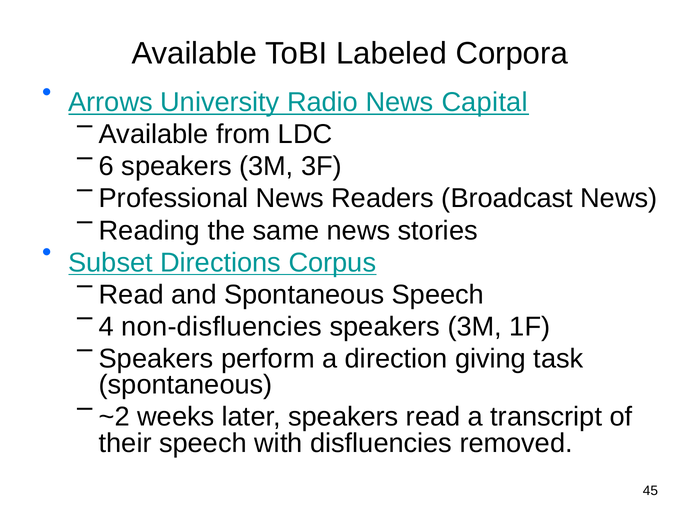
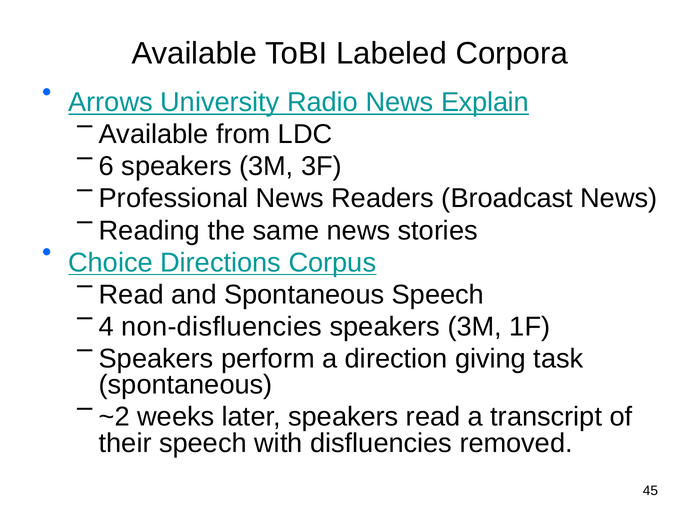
Capital: Capital -> Explain (485, 102)
Subset: Subset -> Choice (111, 263)
